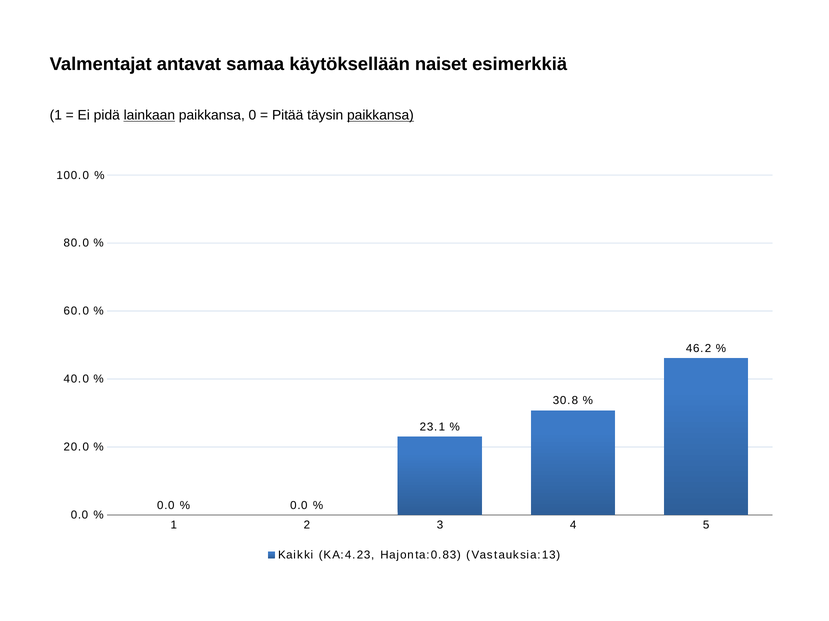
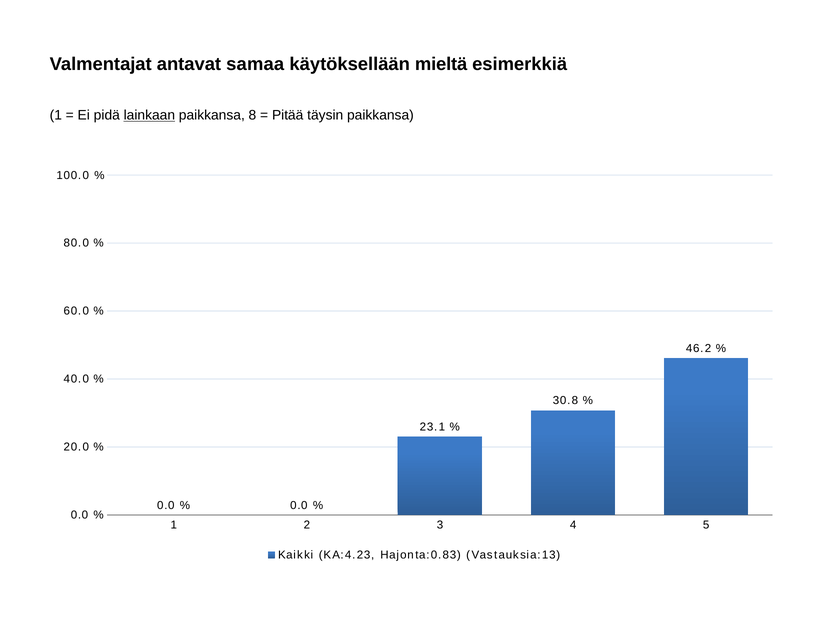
naiset: naiset -> mieltä (441, 64)
0: 0 -> 8 (252, 115)
paikkansa underline: present -> none (380, 115)
